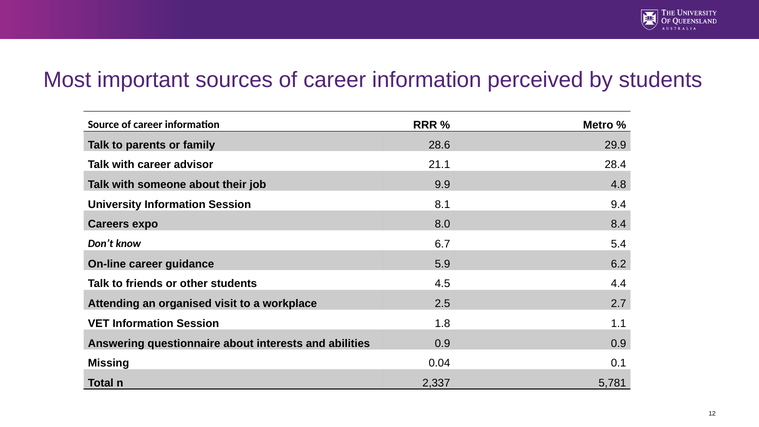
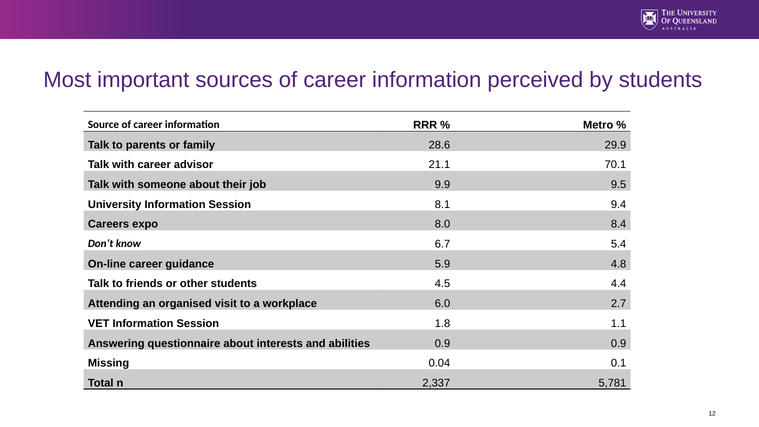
28.4: 28.4 -> 70.1 (615, 165)
4.8: 4.8 -> 9.5 (619, 185)
6.2: 6.2 -> 4.8 (619, 264)
2.5: 2.5 -> 6.0 (443, 304)
